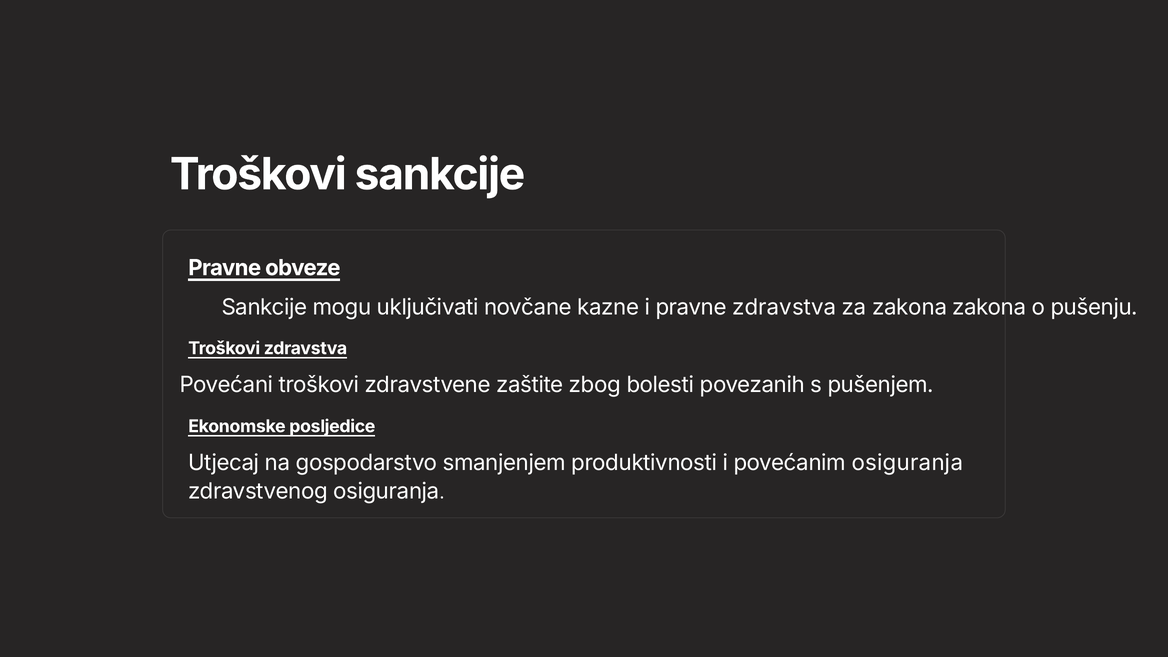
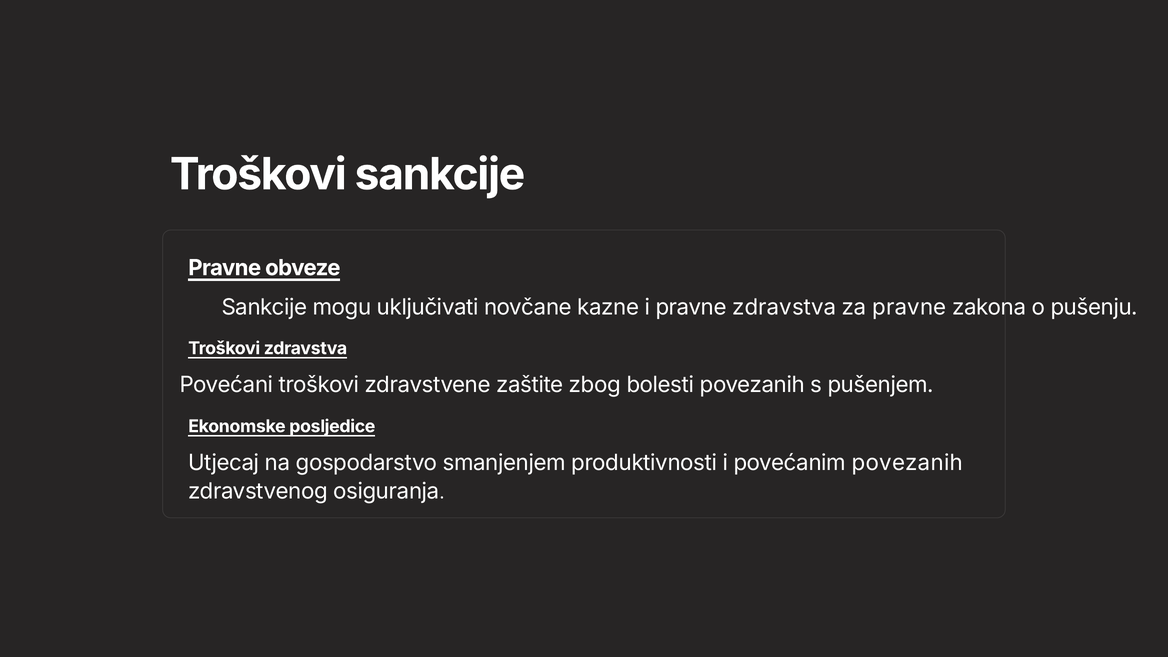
za zakona: zakona -> pravne (909, 308)
povećanim osiguranja: osiguranja -> povezanih (907, 463)
